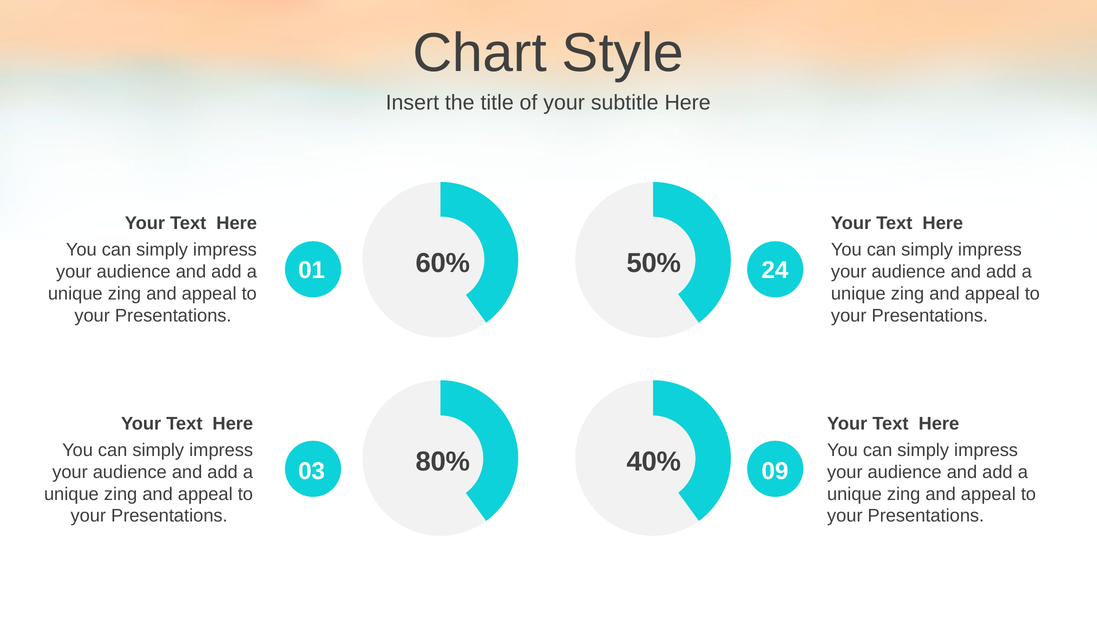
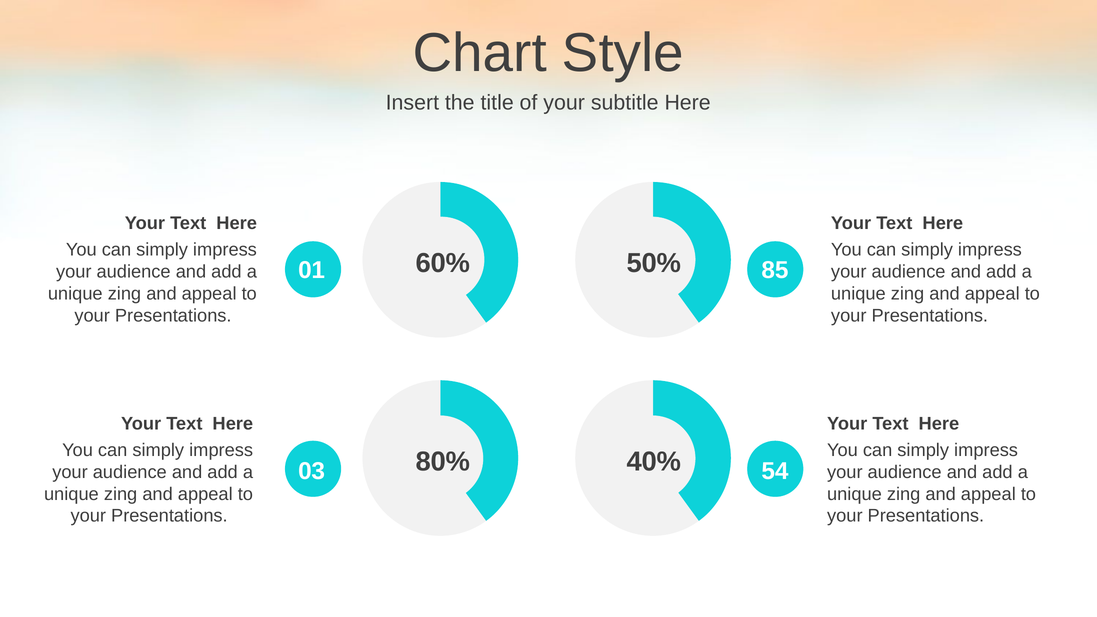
24: 24 -> 85 (775, 270)
09: 09 -> 54 (775, 471)
